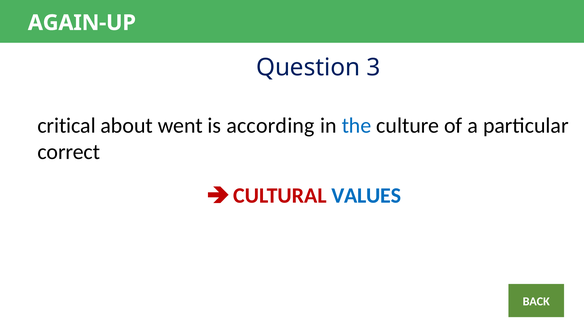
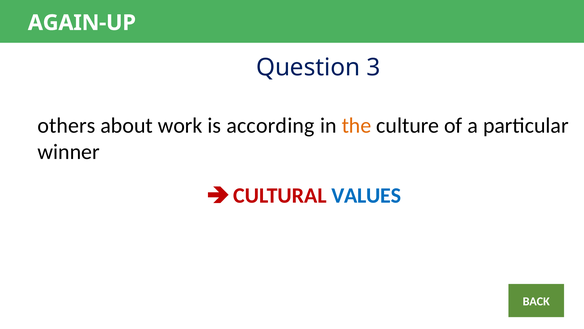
critical: critical -> others (67, 125)
went: went -> work (180, 125)
the colour: blue -> orange (357, 125)
correct: correct -> winner (69, 152)
